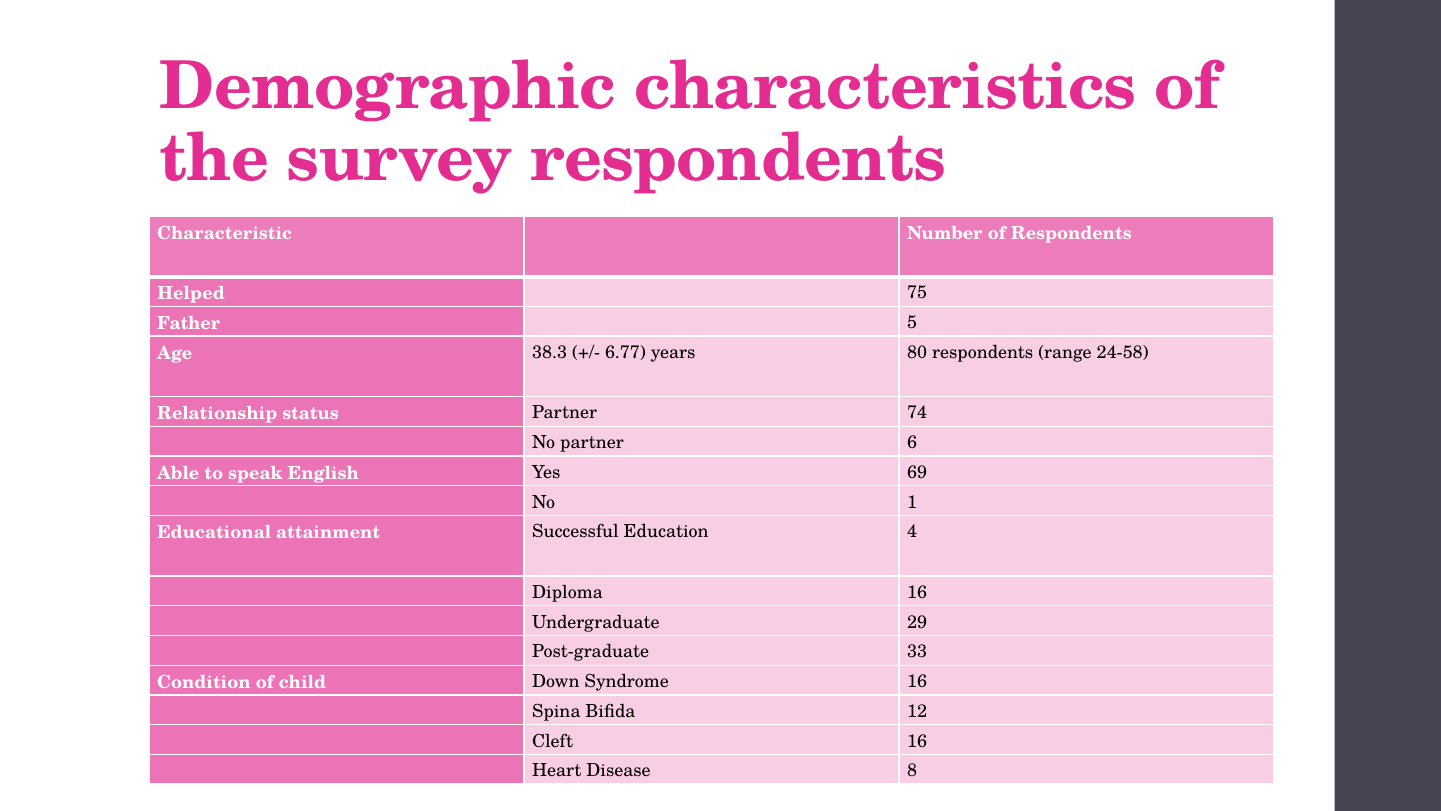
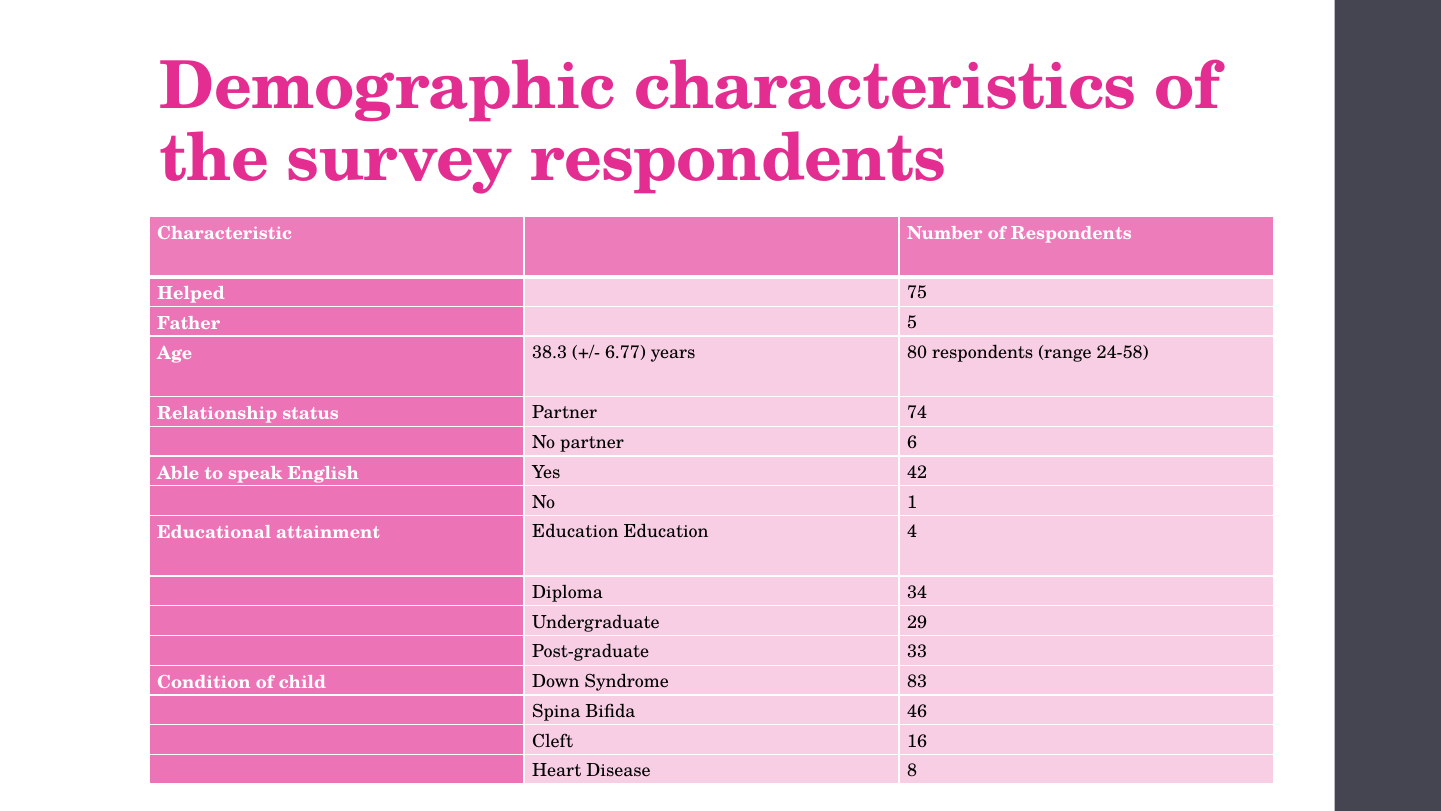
69: 69 -> 42 (917, 472)
attainment Successful: Successful -> Education (575, 532)
Diploma 16: 16 -> 34 (917, 592)
Syndrome 16: 16 -> 83 (917, 681)
12: 12 -> 46 (917, 711)
